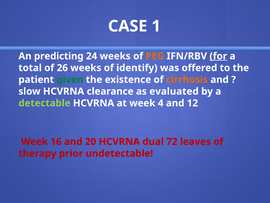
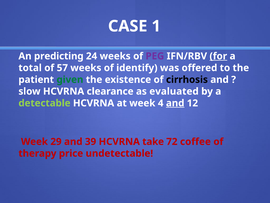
PEG colour: orange -> purple (155, 56)
26: 26 -> 57 (62, 68)
cirrhosis colour: orange -> black (187, 79)
and underline: none -> present (175, 103)
16: 16 -> 29 (56, 141)
20: 20 -> 39 (91, 141)
dual: dual -> take (153, 141)
leaves: leaves -> coffee (195, 141)
prior: prior -> price (71, 153)
